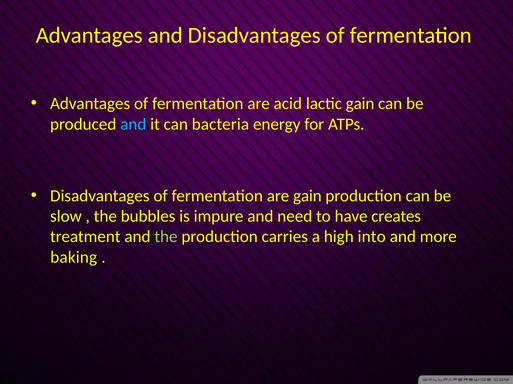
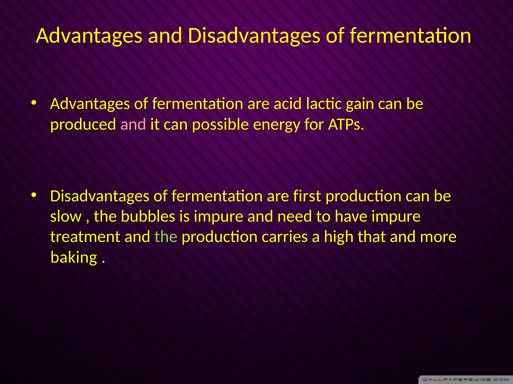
and colour: light blue -> pink (133, 124)
bacteria: bacteria -> possible (220, 124)
are gain: gain -> first (307, 196)
have creates: creates -> impure (396, 217)
into: into -> that (372, 237)
